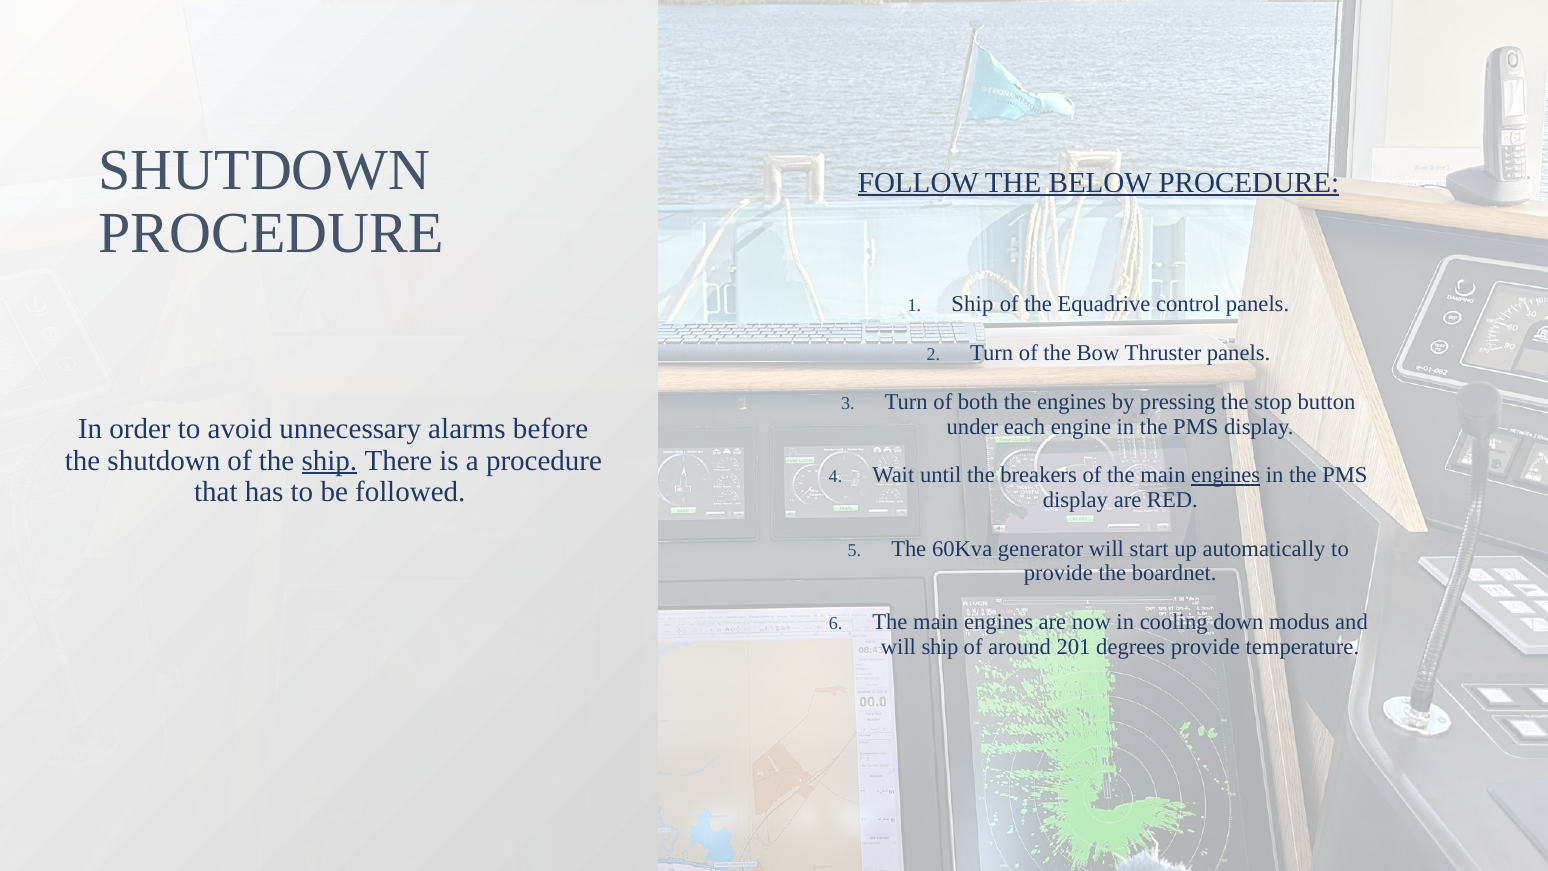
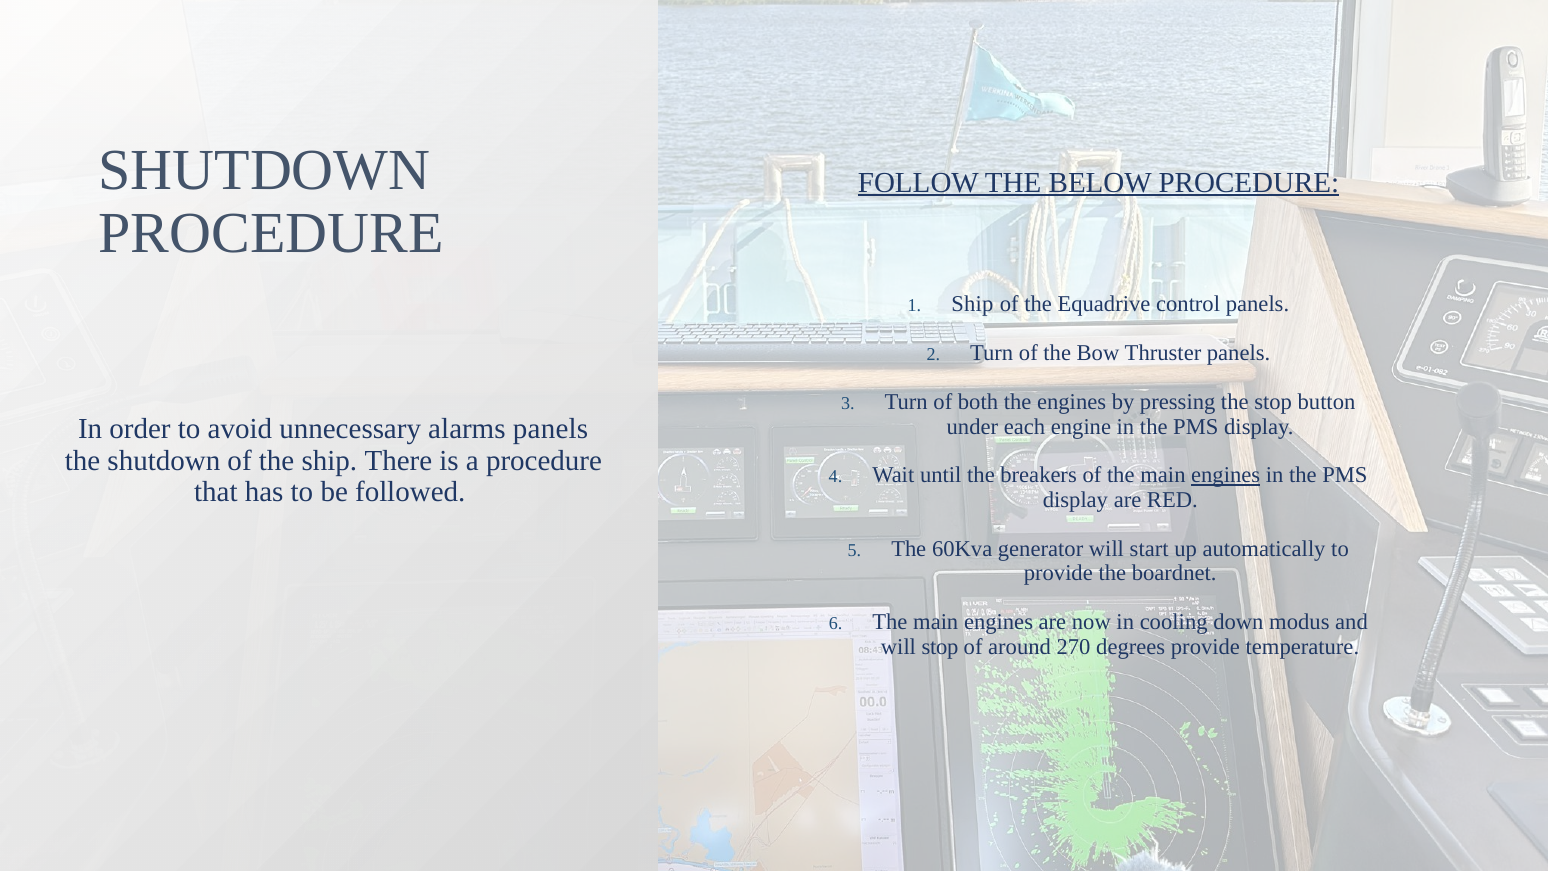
alarms before: before -> panels (551, 429)
ship underline: present -> none (329, 461)
will ship: ship -> stop (940, 647)
201: 201 -> 270 (1074, 647)
